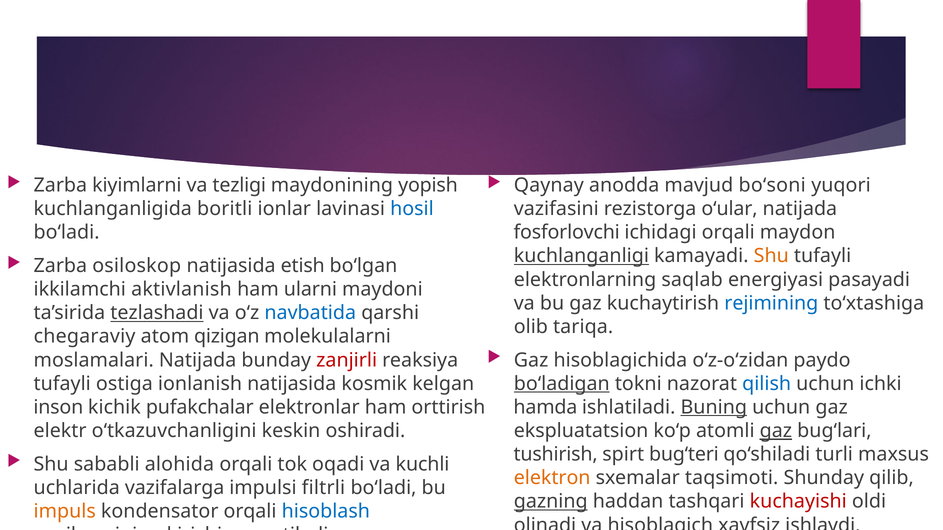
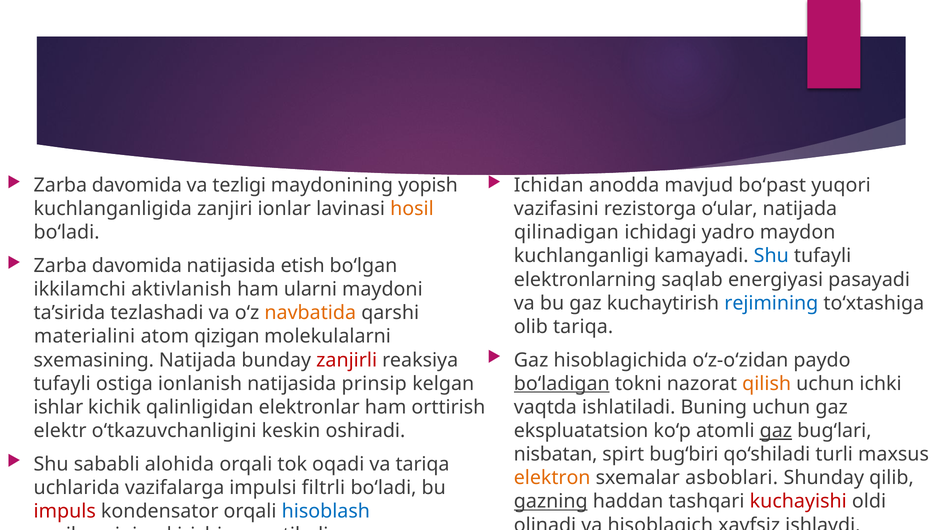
kiyimlarni: kiyimlarni -> davomida (137, 185)
Qaynay: Qaynay -> Ichidan (549, 185)
bo‘soni: bo‘soni -> bo‘past (772, 185)
boritli: boritli -> zanjiri (225, 209)
hosil colour: blue -> orange (412, 209)
fosforlovchi: fosforlovchi -> qilinadigan (566, 233)
ichidagi orqali: orqali -> yadro (728, 233)
kuchlanganligi underline: present -> none (581, 256)
Shu colour: orange -> blue (771, 256)
osiloskop: osiloskop -> davomida (137, 266)
tezlashadi underline: present -> none (157, 313)
navbatida colour: blue -> orange (310, 313)
chegaraviy: chegaraviy -> materialini (85, 337)
moslamalari: moslamalari -> sxemasining (94, 360)
kosmik: kosmik -> prinsip (374, 384)
qilish colour: blue -> orange (767, 384)
inson: inson -> ishlar (58, 408)
pufakchalar: pufakchalar -> qalinligidan (200, 408)
hamda: hamda -> vaqtda (545, 408)
Buning underline: present -> none (714, 408)
tushirish: tushirish -> nisbatan (556, 455)
bug‘teri: bug‘teri -> bug‘biri (684, 455)
va kuchli: kuchli -> tariqa (423, 465)
taqsimoti: taqsimoti -> asboblari (732, 478)
impuls colour: orange -> red (65, 512)
